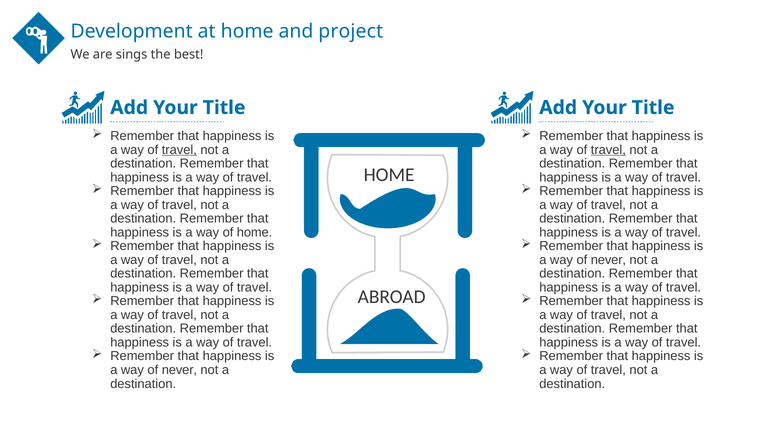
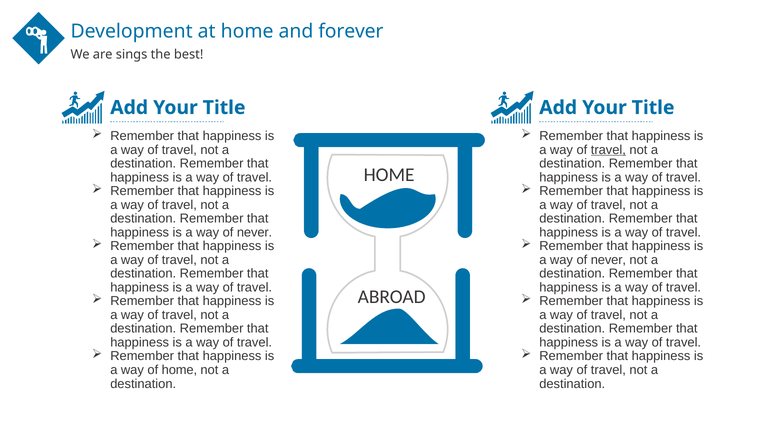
project: project -> forever (351, 31)
travel underline: present -> none (179, 150)
home: home -> never (255, 232)
never: never -> home (179, 370)
